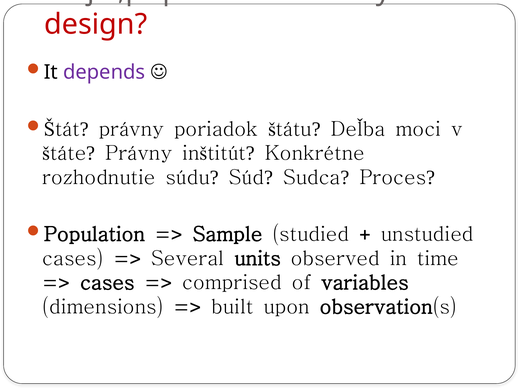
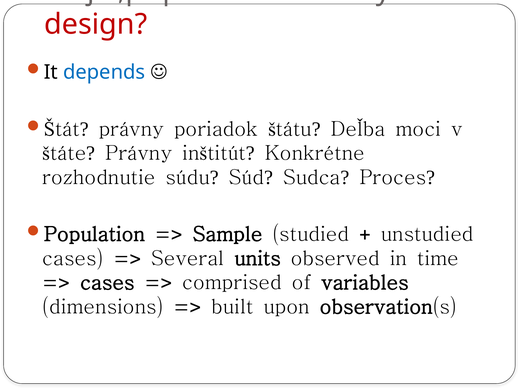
depends colour: purple -> blue (104, 72)
